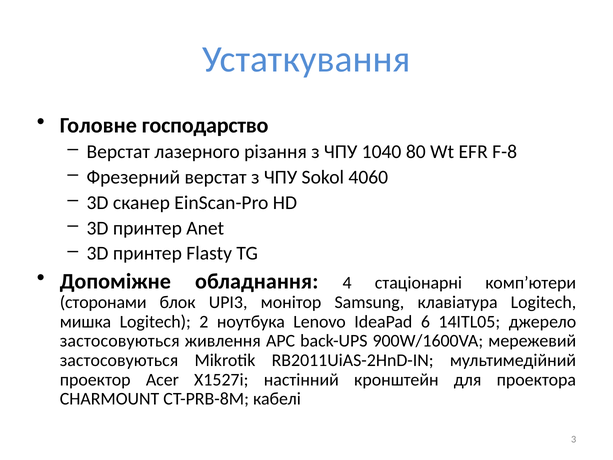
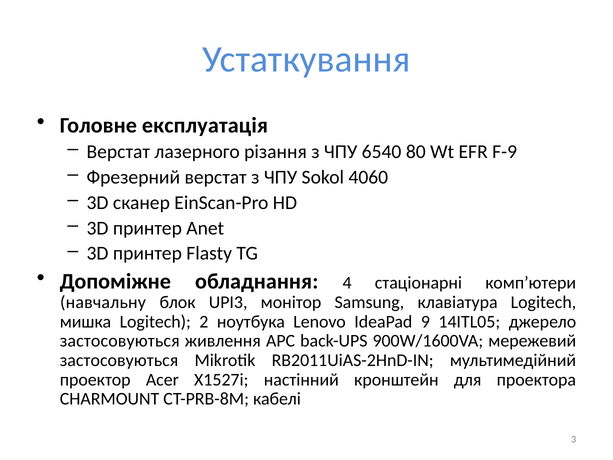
господарство: господарство -> експлуатація (205, 125)
1040: 1040 -> 6540 (382, 152)
F-8: F-8 -> F-9 (505, 152)
сторонами: сторонами -> навчальну (103, 302)
6: 6 -> 9 (425, 321)
